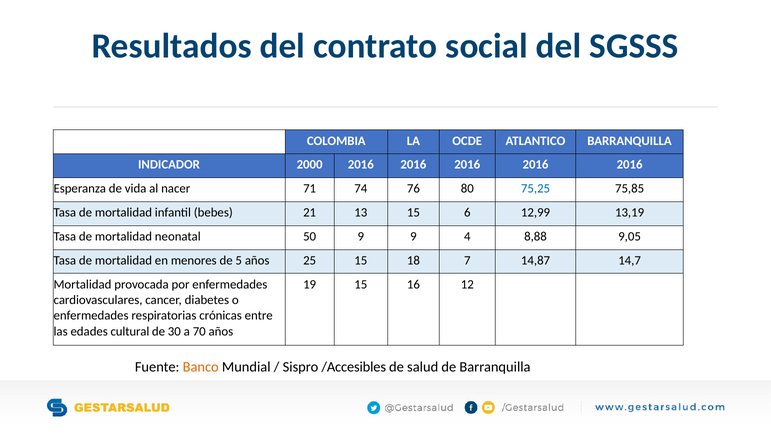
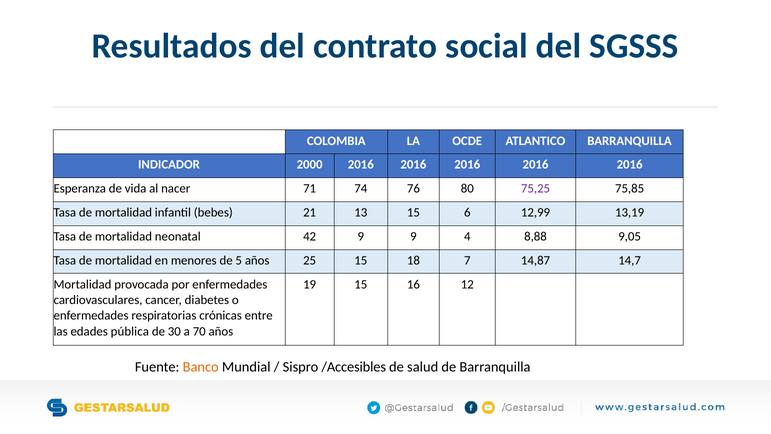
75,25 colour: blue -> purple (536, 188)
50: 50 -> 42 (310, 236)
cultural: cultural -> pública (130, 331)
